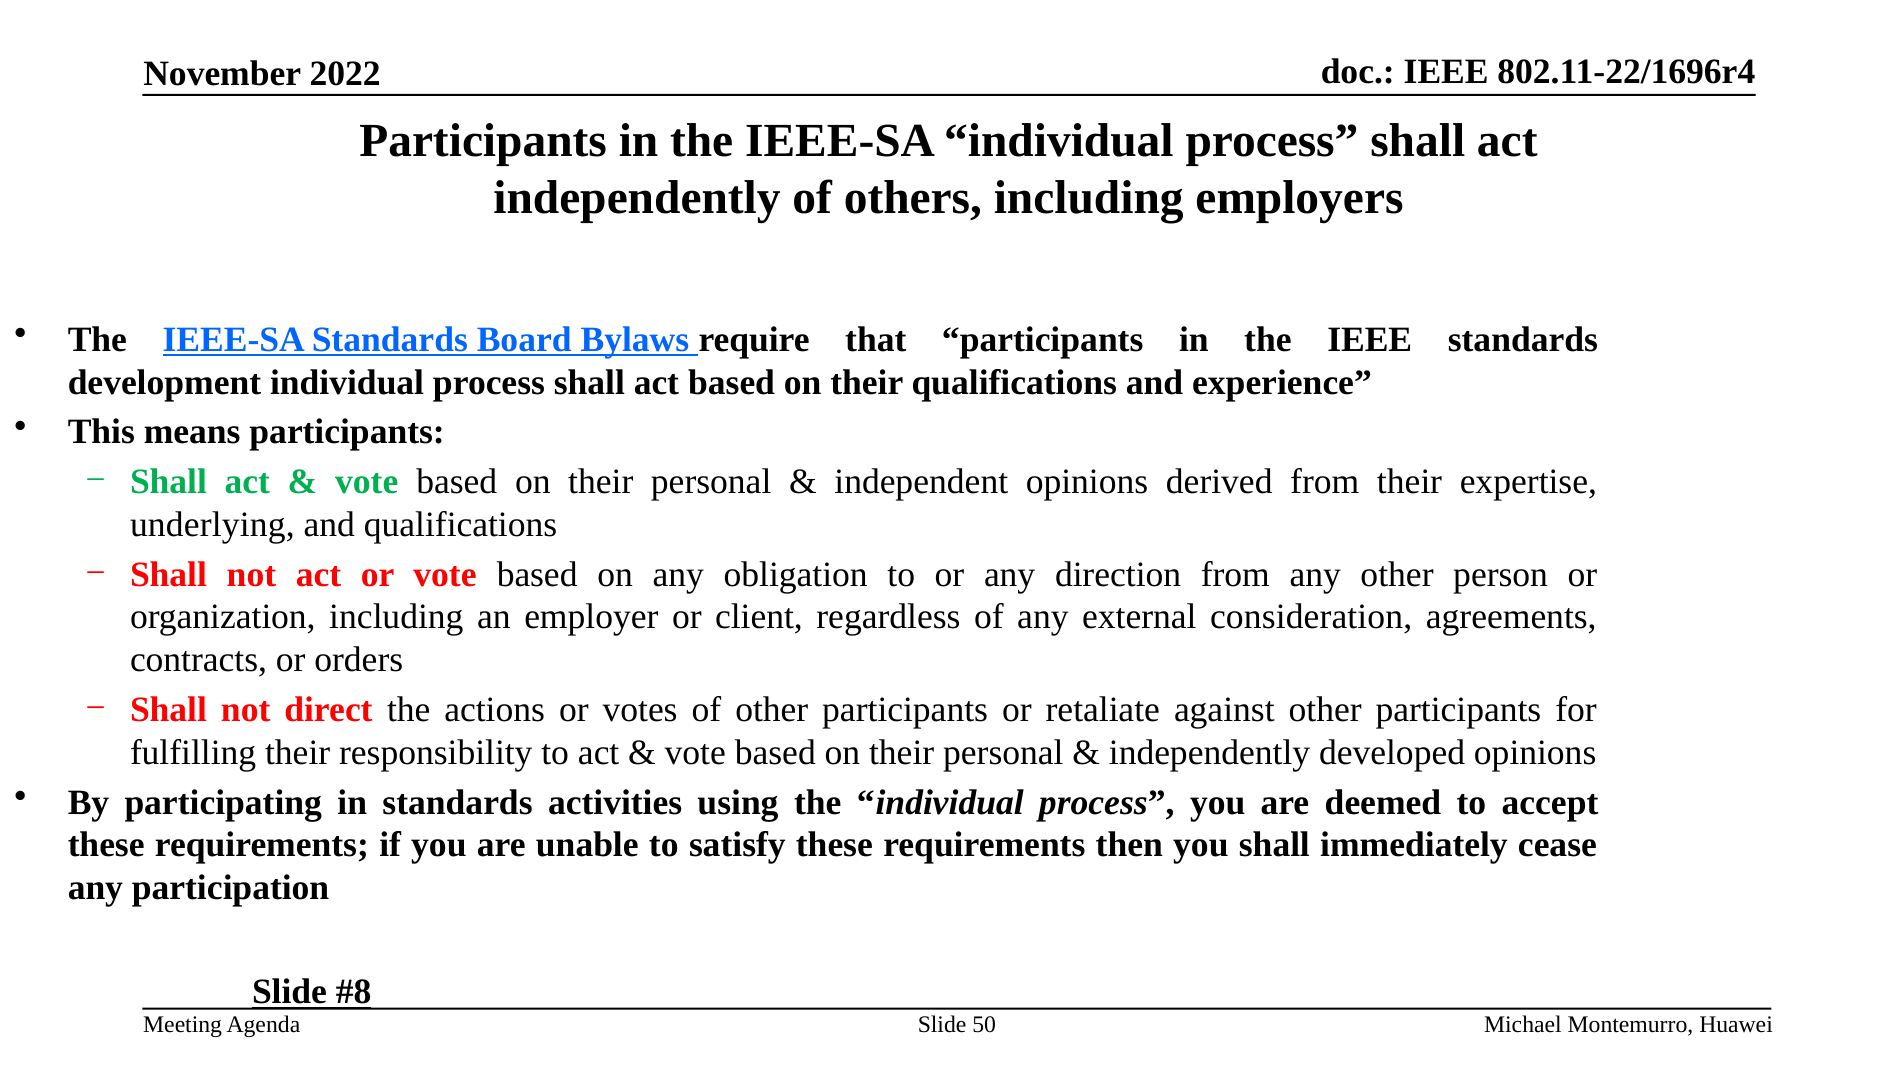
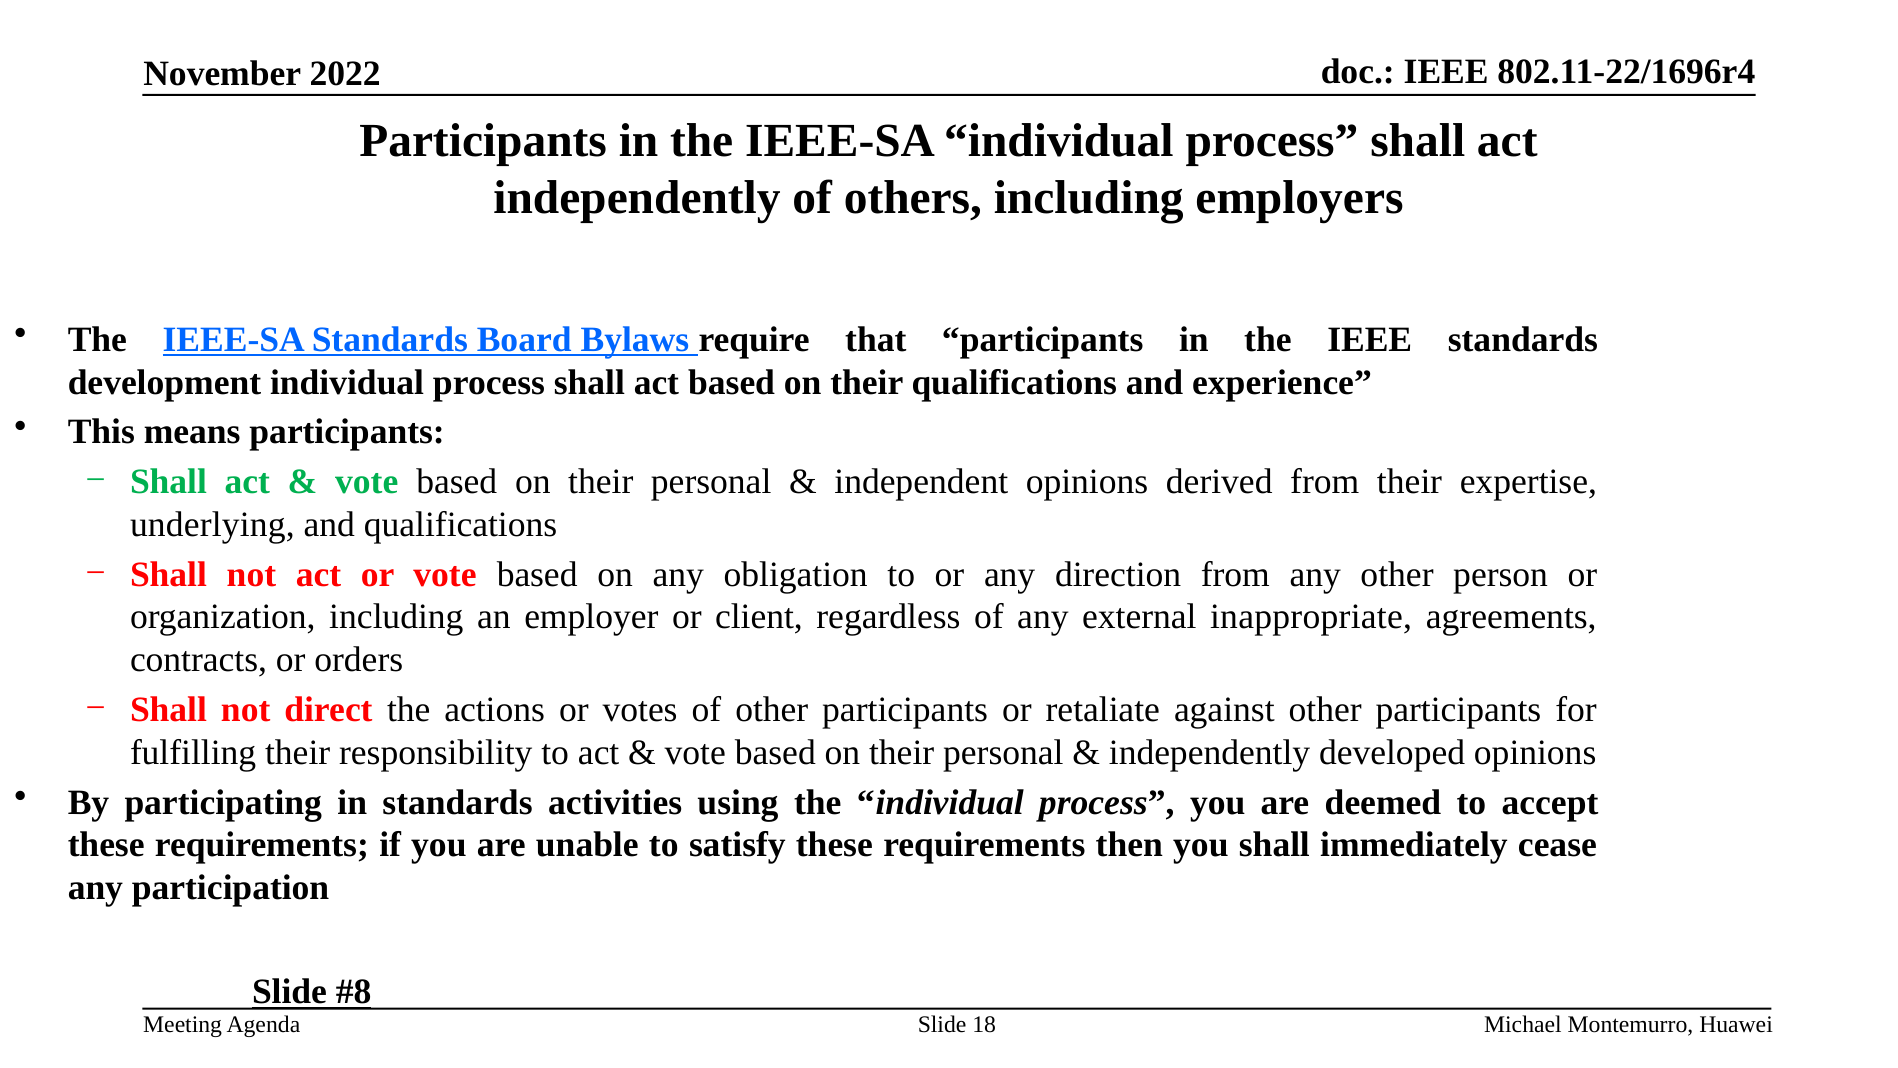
consideration: consideration -> inappropriate (1311, 617)
50: 50 -> 18 (984, 1024)
